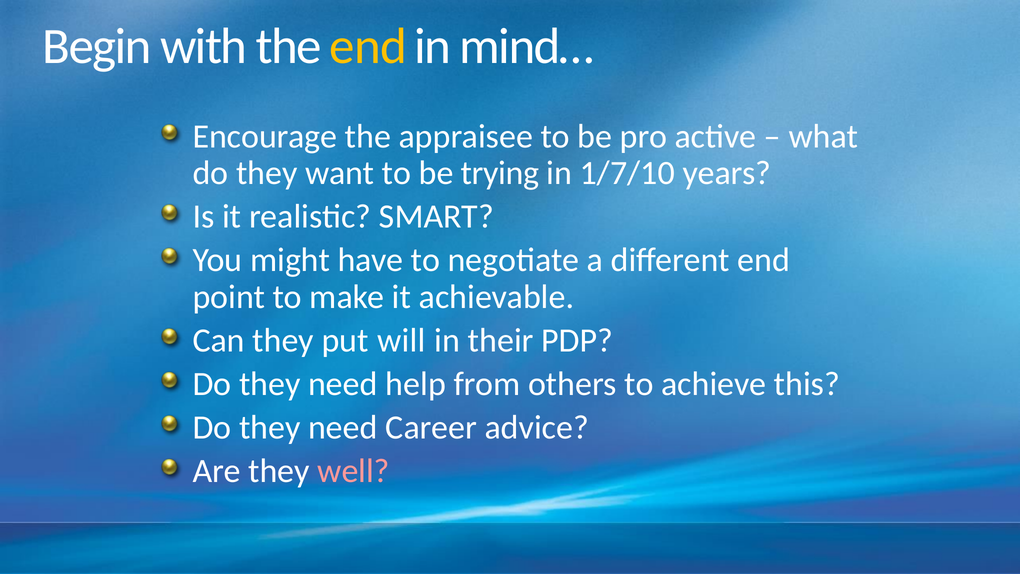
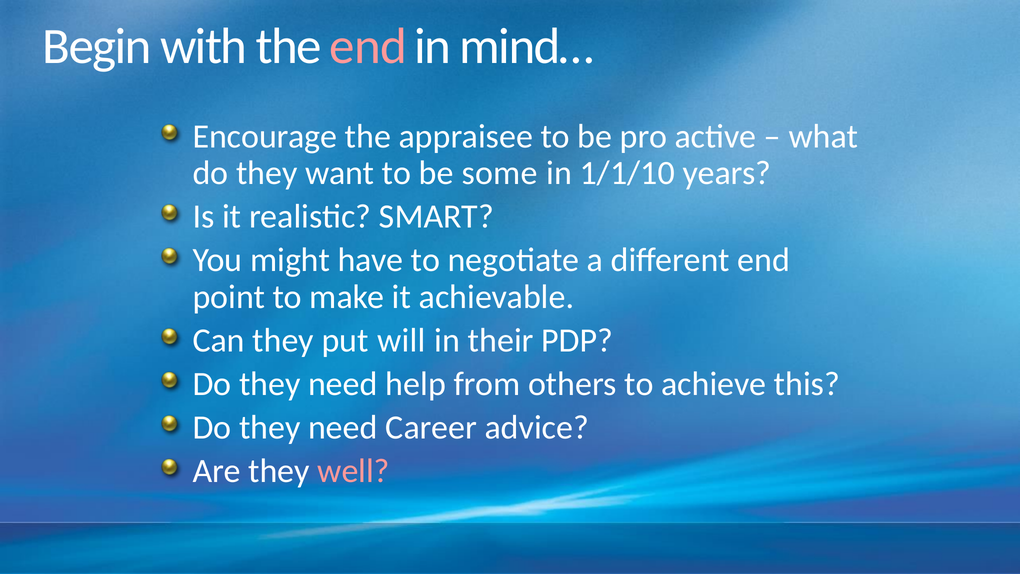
end colour: yellow -> pink (368, 46)
trying: trying -> some (500, 173)
1/7/10: 1/7/10 -> 1/1/10 (627, 173)
